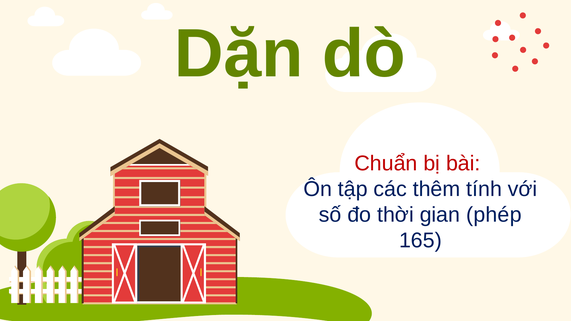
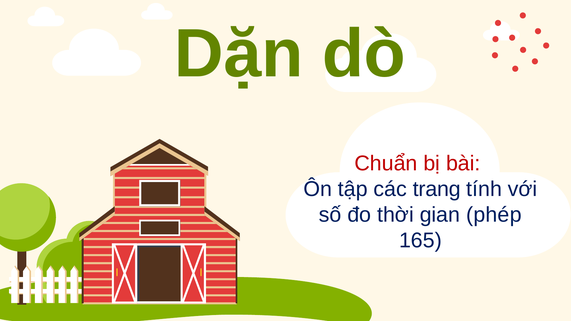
thêm: thêm -> trang (437, 189)
